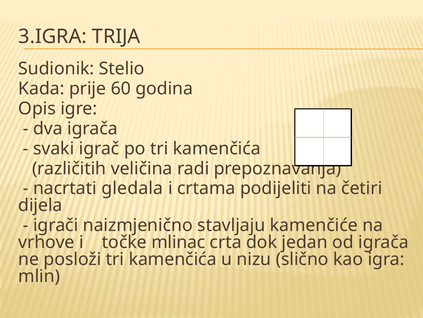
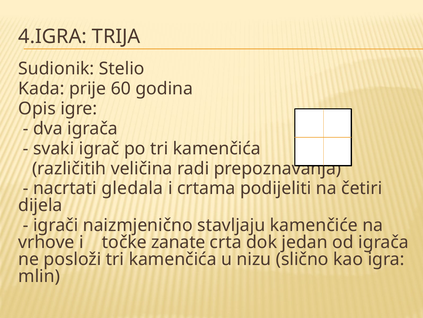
3.IGRA: 3.IGRA -> 4.IGRA (53, 37)
mlinac: mlinac -> zanate (178, 242)
